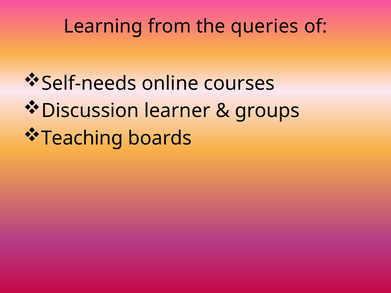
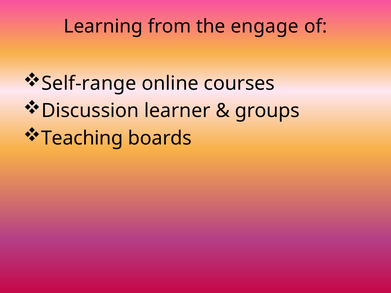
queries: queries -> engage (265, 26)
Self-needs: Self-needs -> Self-range (89, 83)
